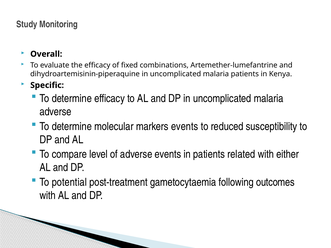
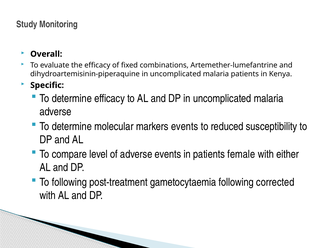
related: related -> female (241, 155)
To potential: potential -> following (69, 182)
outcomes: outcomes -> corrected (275, 182)
